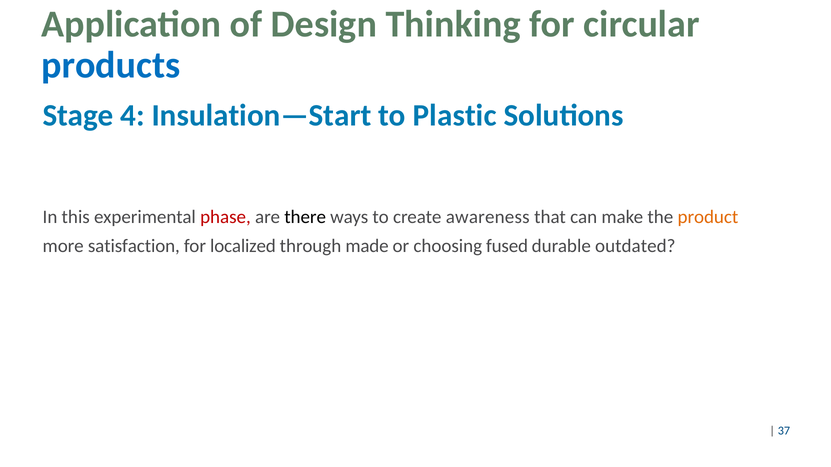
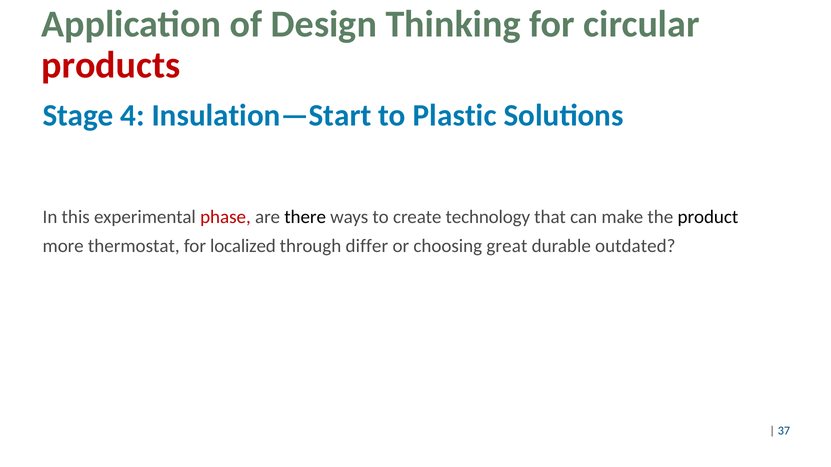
products colour: blue -> red (111, 65)
awareness: awareness -> technology (488, 217)
product colour: orange -> black (708, 217)
satisfaction: satisfaction -> thermostat (134, 246)
made: made -> differ (367, 246)
fused: fused -> great (507, 246)
